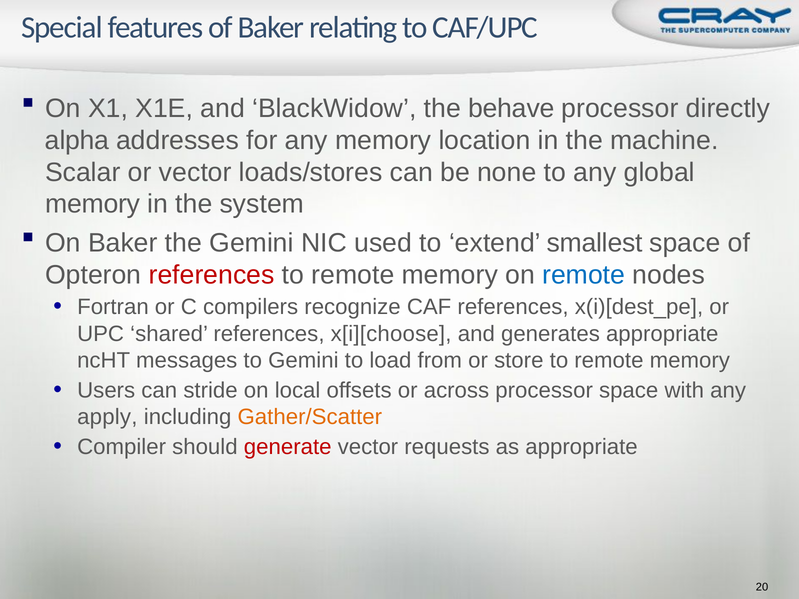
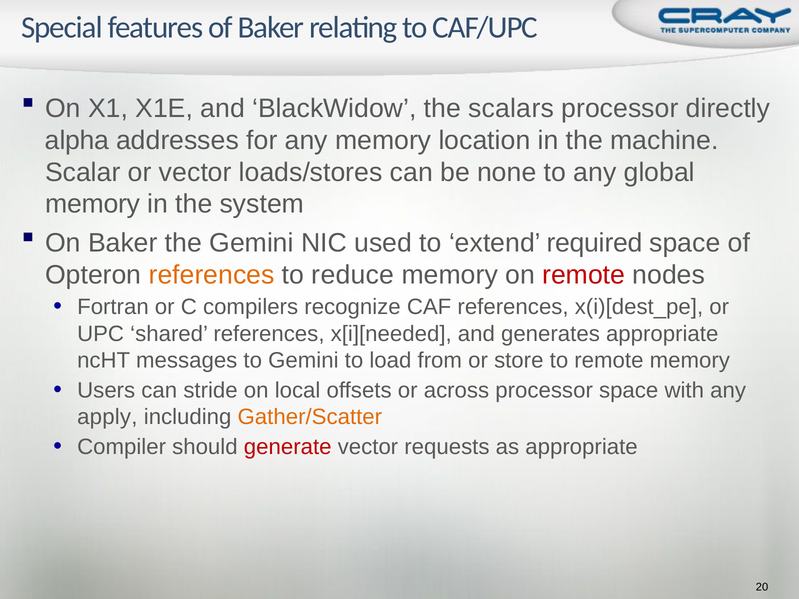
behave: behave -> scalars (511, 108)
smallest: smallest -> required (595, 243)
references colour: red -> orange (212, 275)
remote: remote -> reduce (353, 275)
remote colour: blue -> red (584, 275)
x[i][choose: x[i][choose -> x[i][needed (391, 334)
